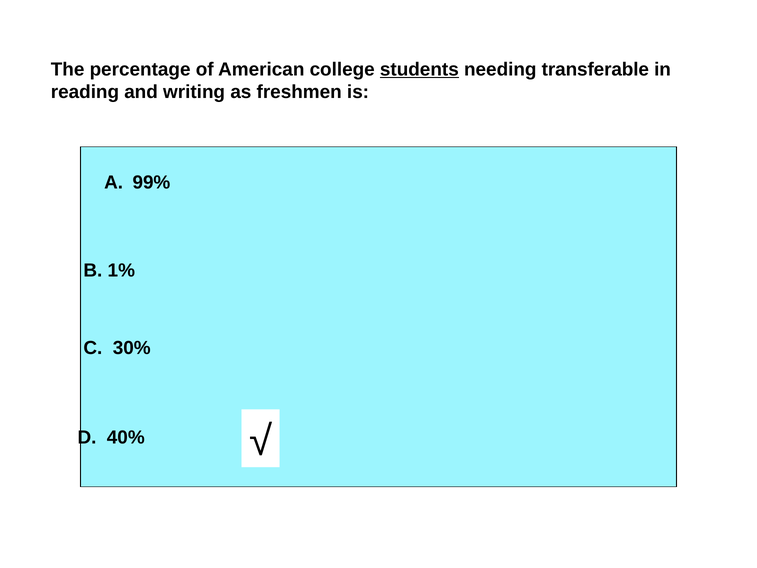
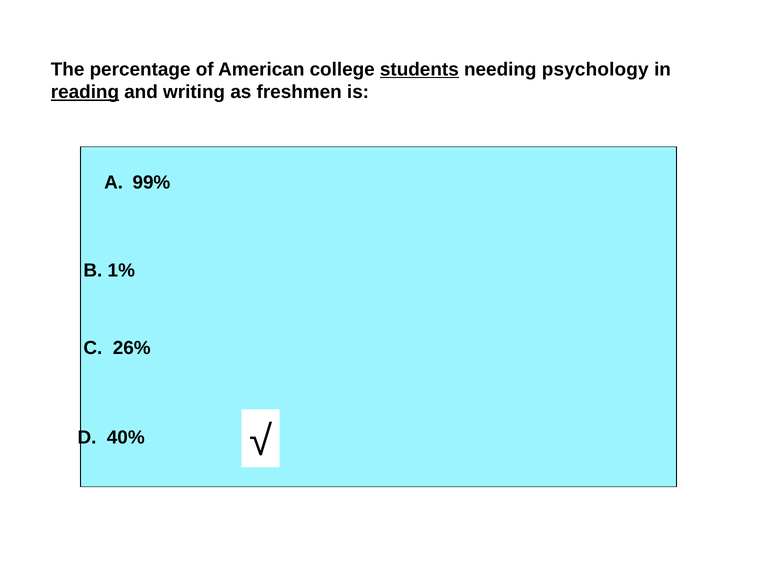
transferable: transferable -> psychology (595, 69)
reading underline: none -> present (85, 92)
30%: 30% -> 26% (132, 348)
